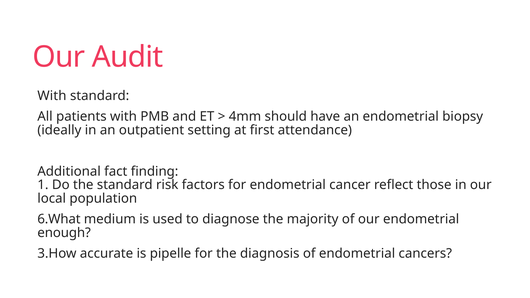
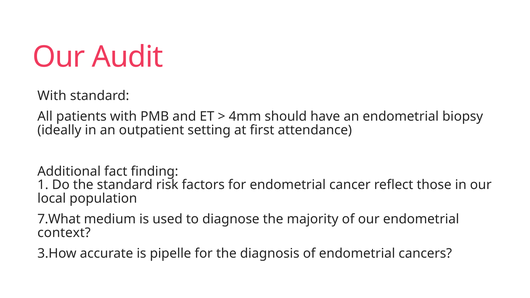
6.What: 6.What -> 7.What (59, 219)
enough: enough -> context (64, 233)
